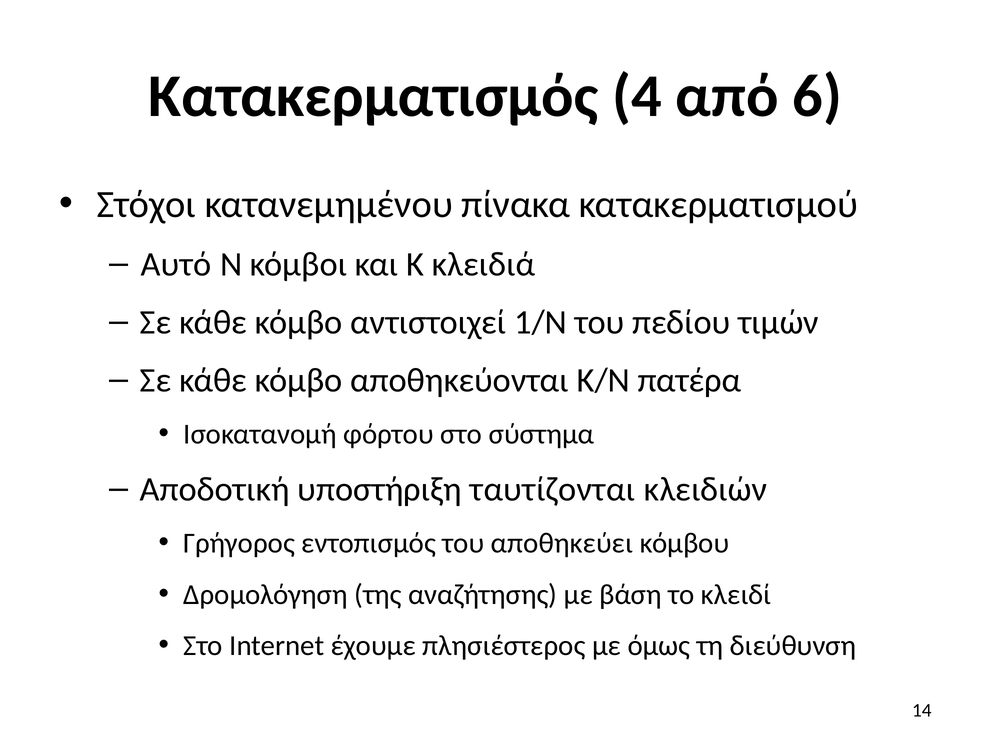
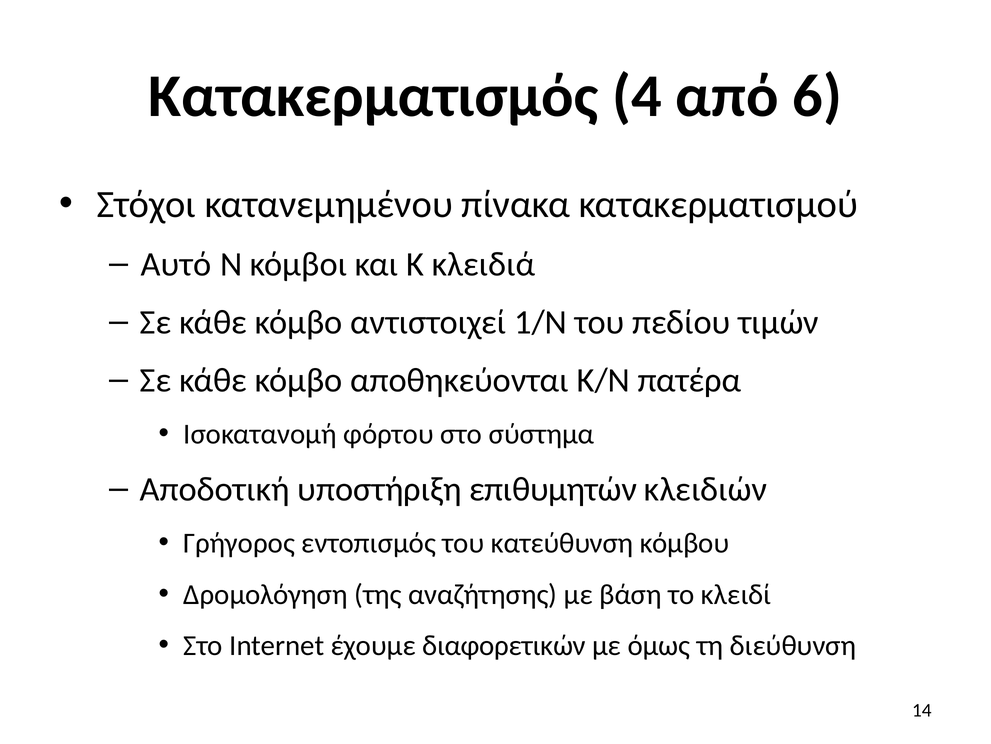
ταυτίζονται: ταυτίζονται -> επιθυμητών (553, 489)
αποθηκεύει: αποθηκεύει -> κατεύθυνση (562, 543)
πλησιέστερος: πλησιέστερος -> διαφορετικών (504, 645)
